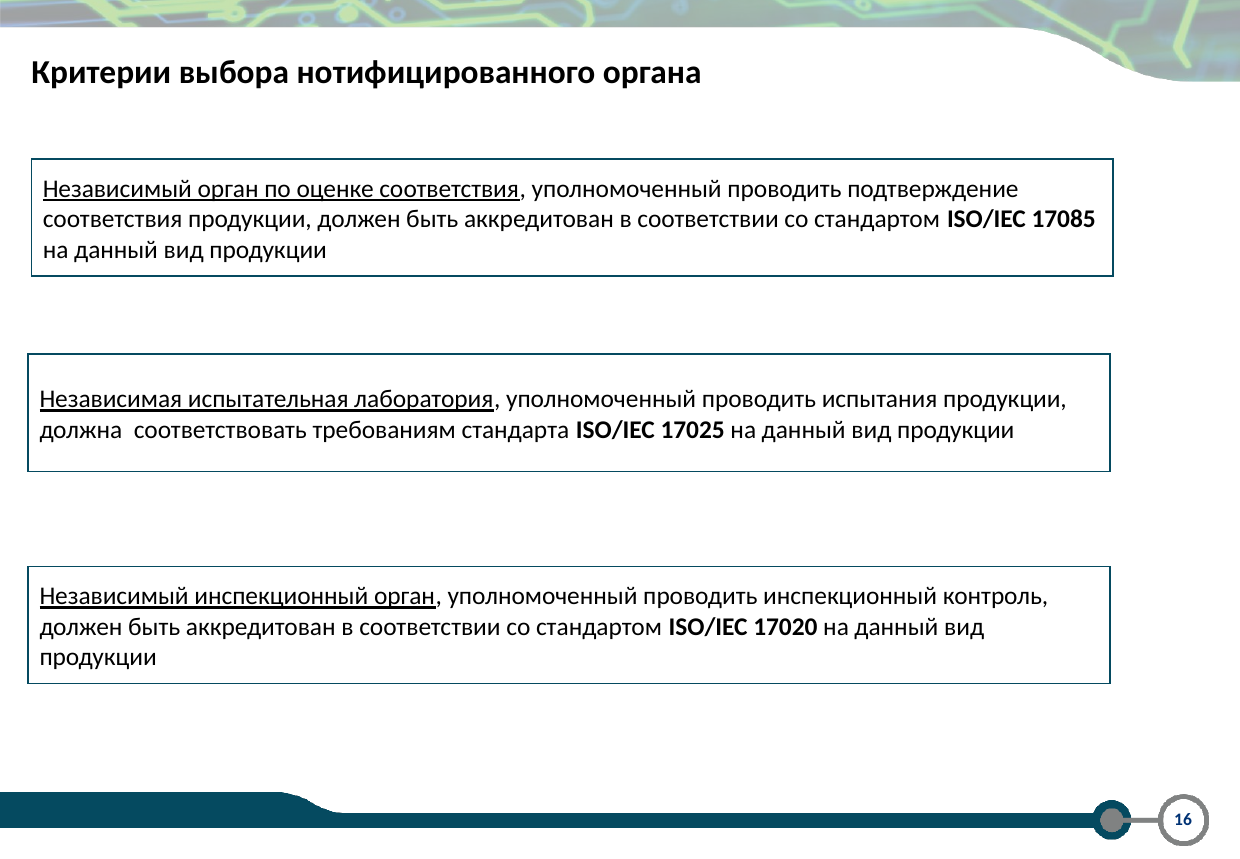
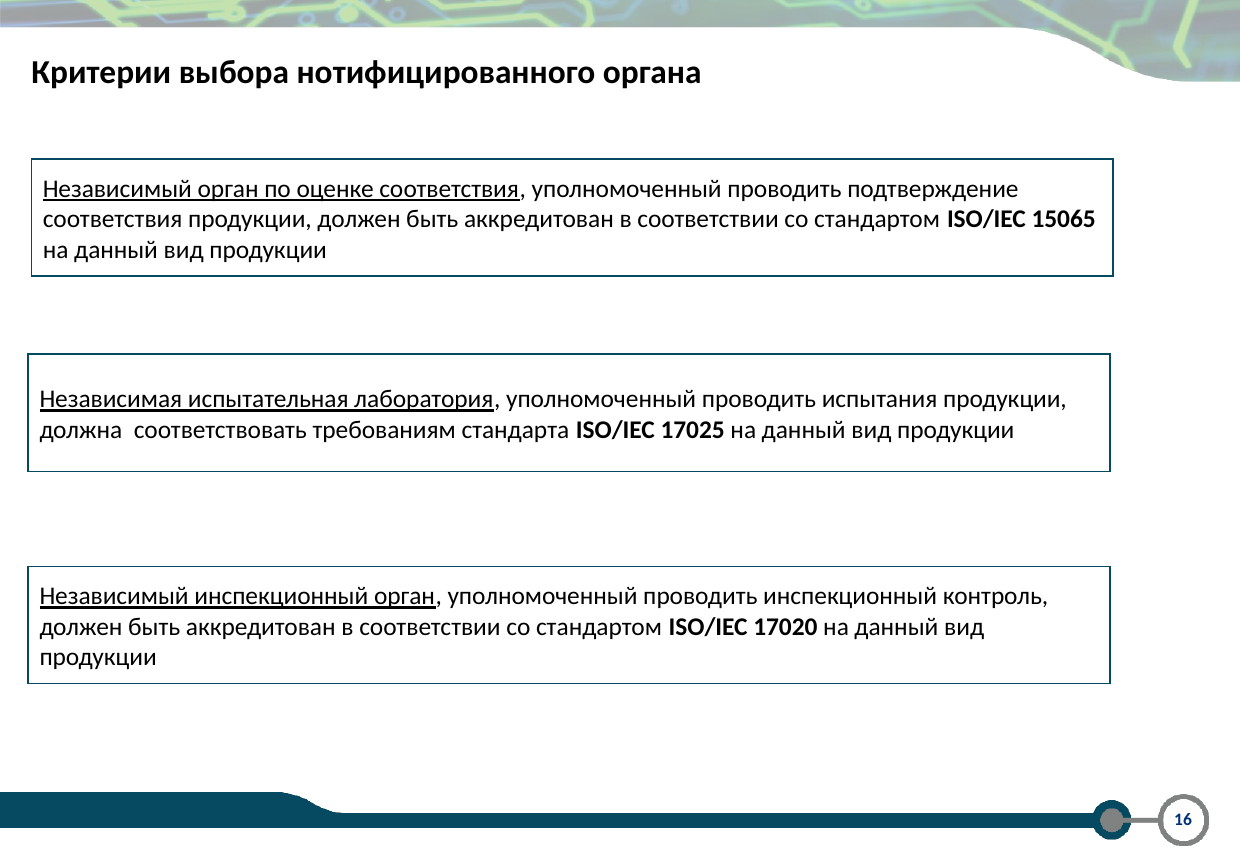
17085: 17085 -> 15065 (1064, 219)
